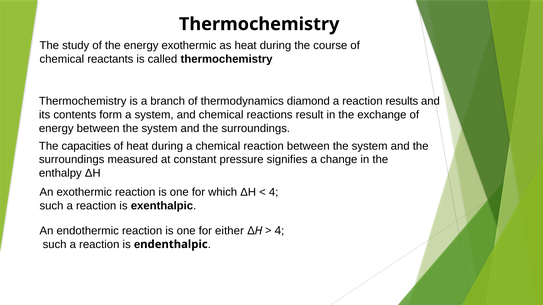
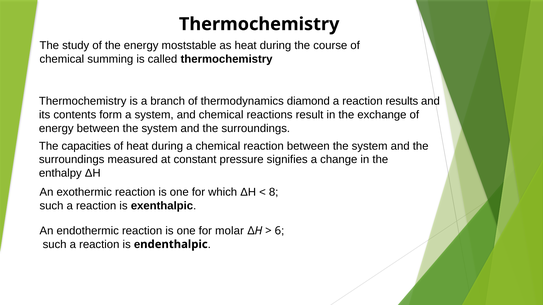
energy exothermic: exothermic -> moststable (189, 46)
reactants: reactants -> summing (110, 59)
4: 4 -> 8 (274, 192)
either: either -> molar (229, 231)
4: 4 -> 6 (278, 231)
